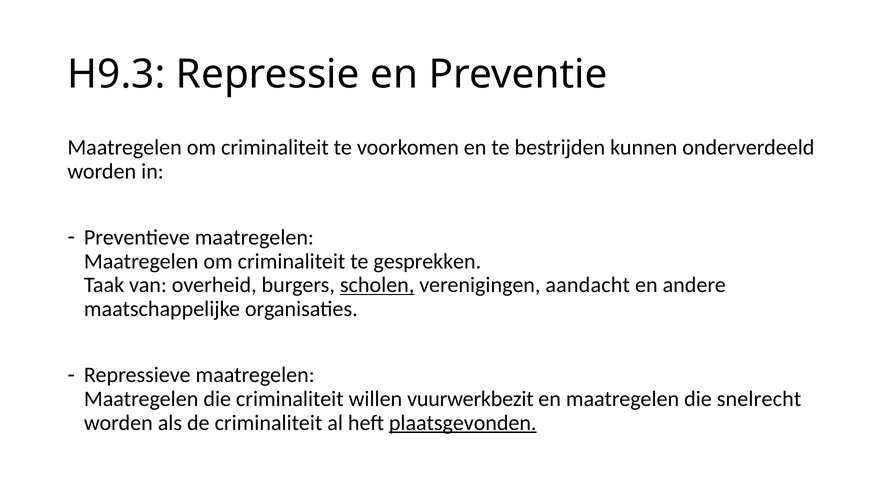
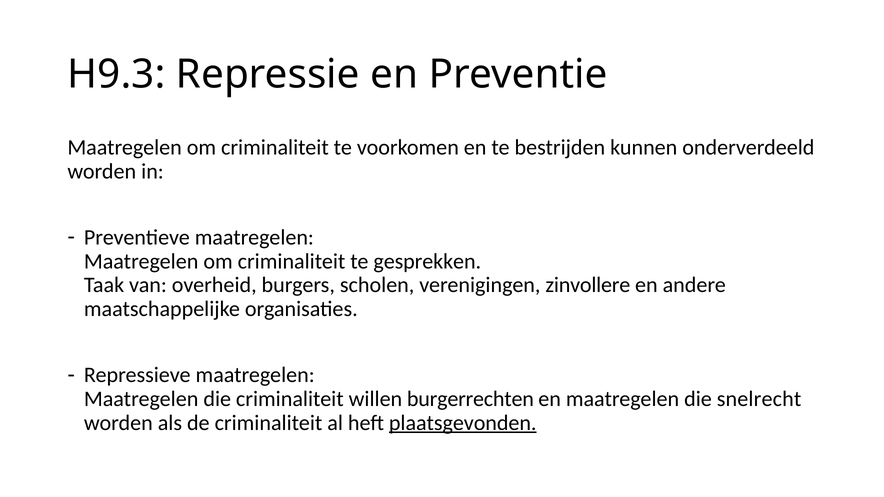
scholen underline: present -> none (377, 285)
aandacht: aandacht -> zinvollere (588, 285)
vuurwerkbezit: vuurwerkbezit -> burgerrechten (470, 399)
